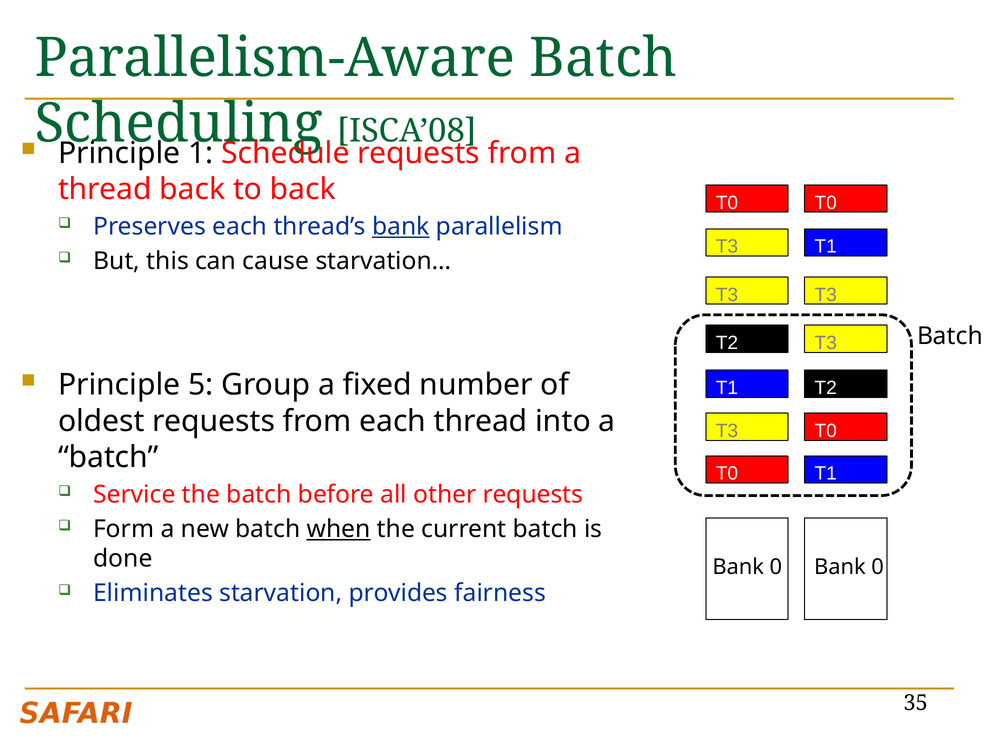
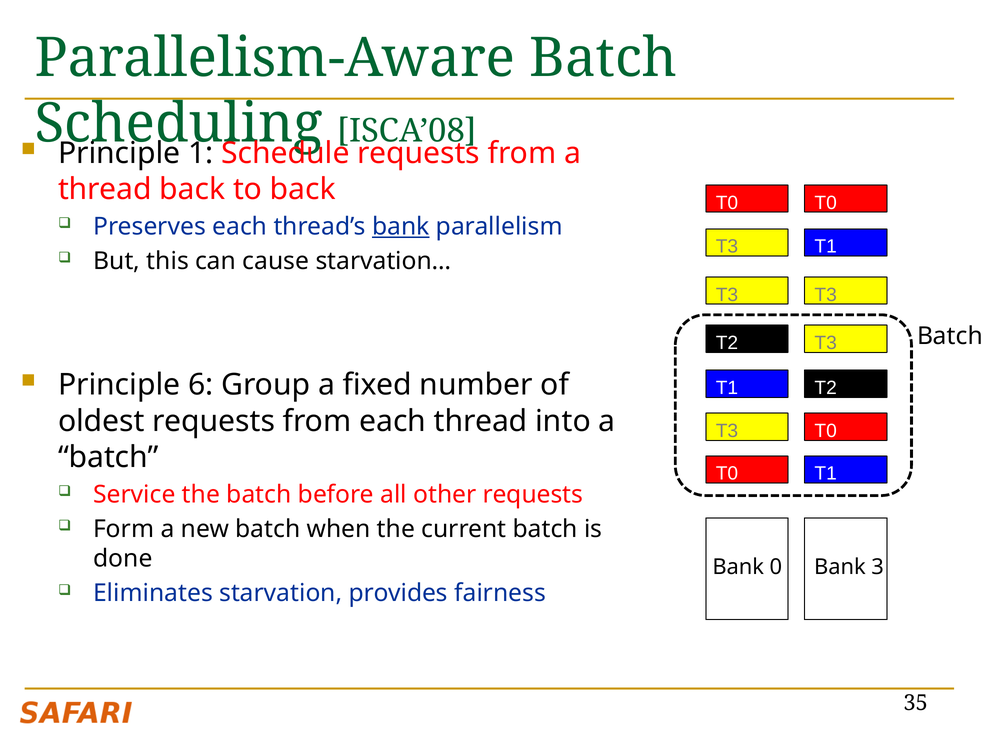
5: 5 -> 6 (201, 385)
when underline: present -> none (339, 529)
0 Bank 0: 0 -> 3 (878, 567)
